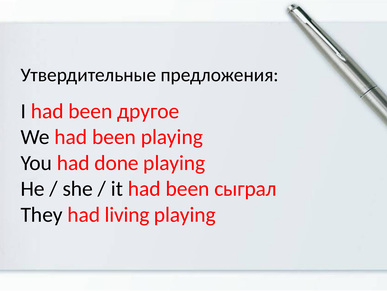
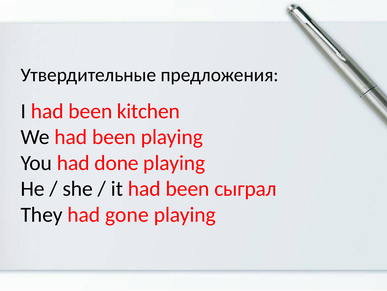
другое: другое -> kitchen (148, 111)
living: living -> gone (127, 214)
